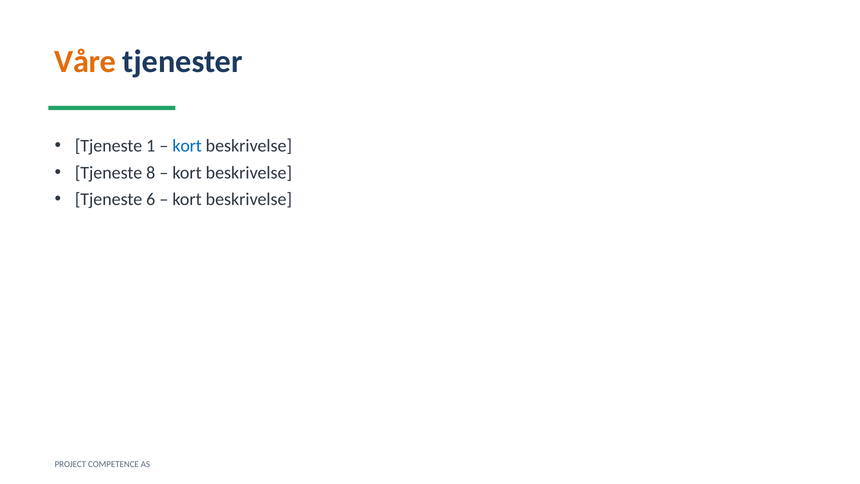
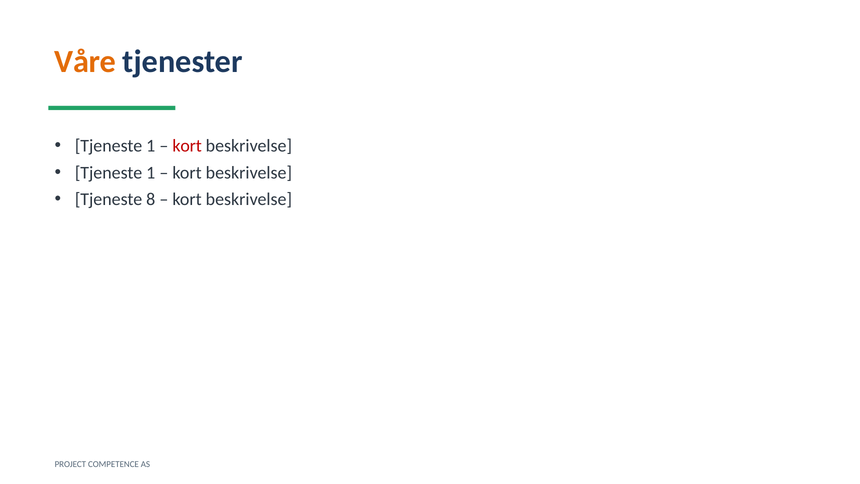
kort colour: blue -> red (187, 146)
8: 8 -> 1 (151, 173)
6: 6 -> 8 (151, 199)
